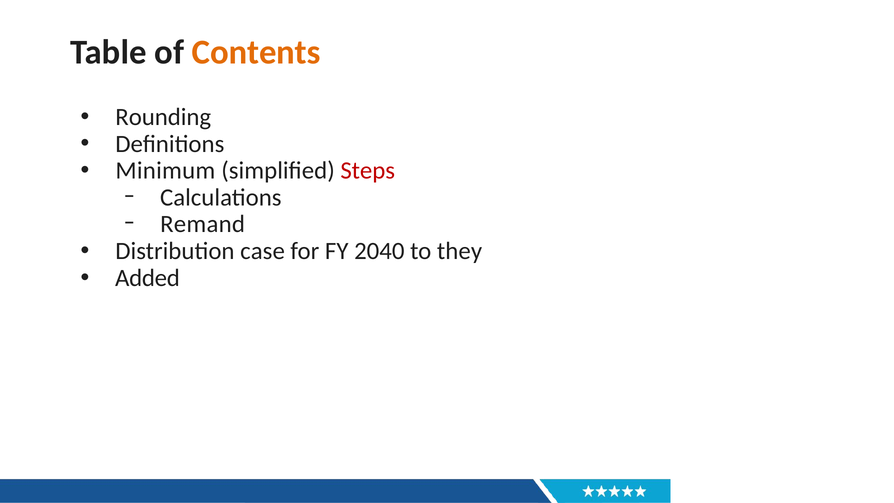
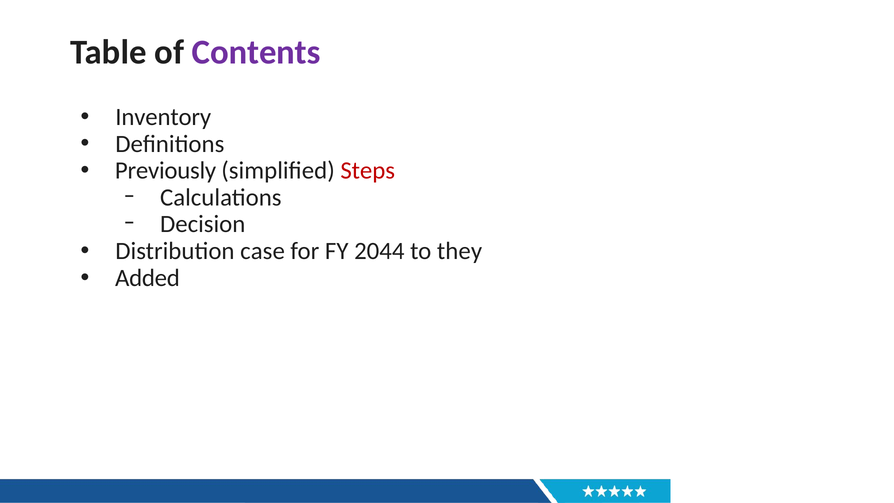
Contents colour: orange -> purple (256, 52)
Rounding: Rounding -> Inventory (163, 117)
Minimum: Minimum -> Previously (166, 171)
Remand: Remand -> Decision (203, 224)
2040: 2040 -> 2044 (379, 251)
